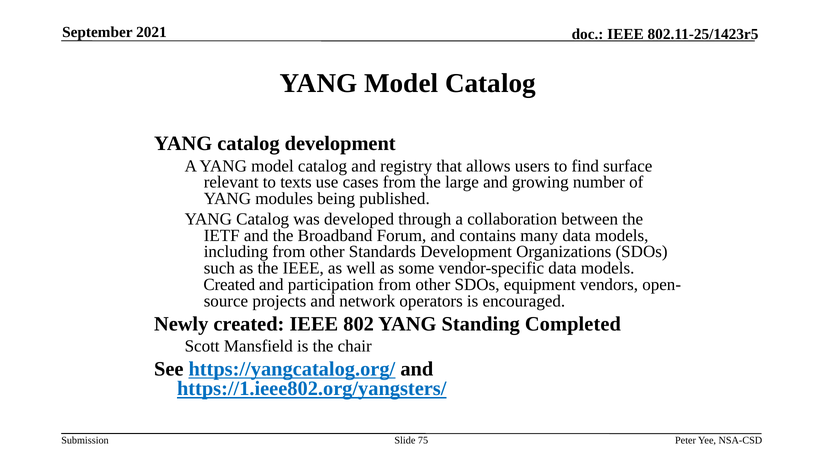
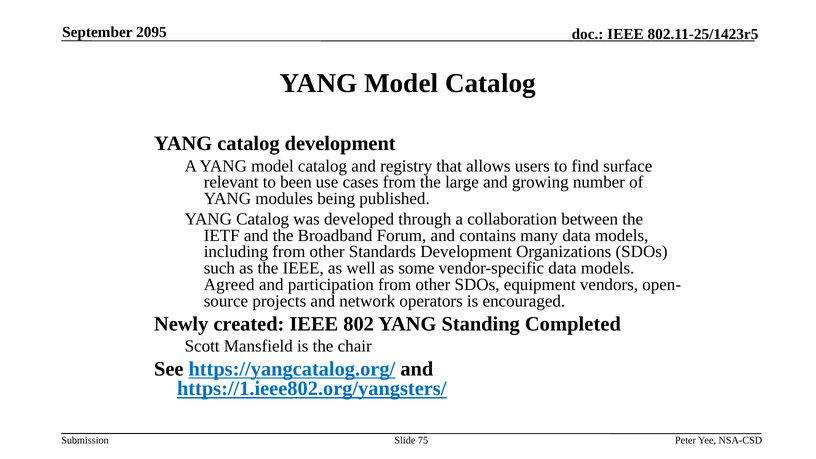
2021: 2021 -> 2095 (151, 32)
texts: texts -> been (296, 182)
Created: Created -> Agreed (229, 285)
